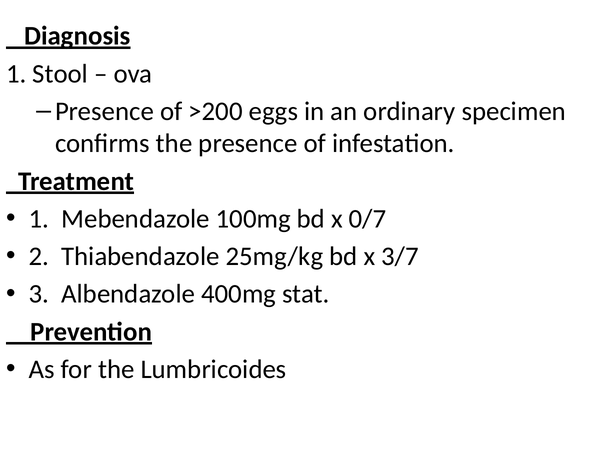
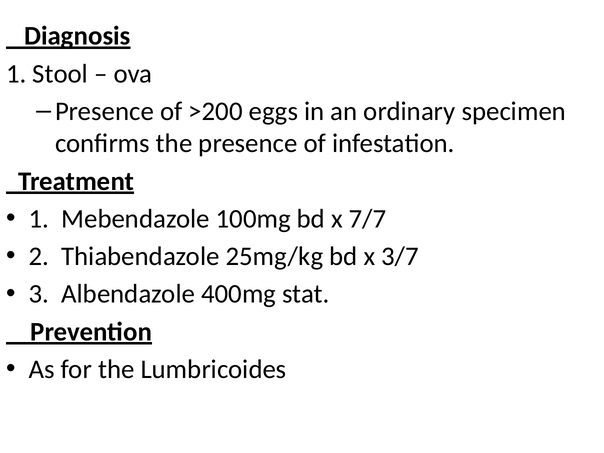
0/7: 0/7 -> 7/7 (368, 219)
